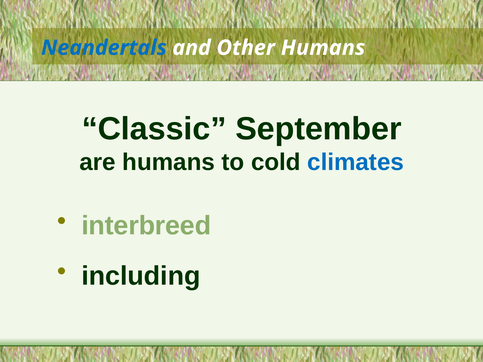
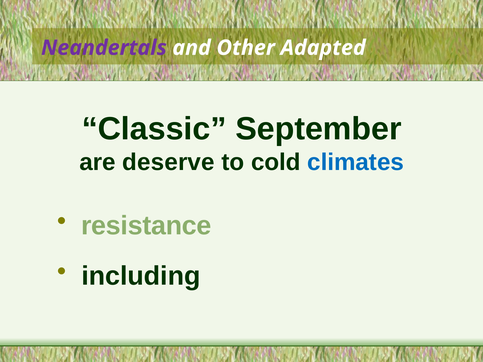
Neandertals colour: blue -> purple (104, 48)
Other Humans: Humans -> Adapted (323, 48)
are humans: humans -> deserve (169, 162)
interbreed: interbreed -> resistance (146, 226)
